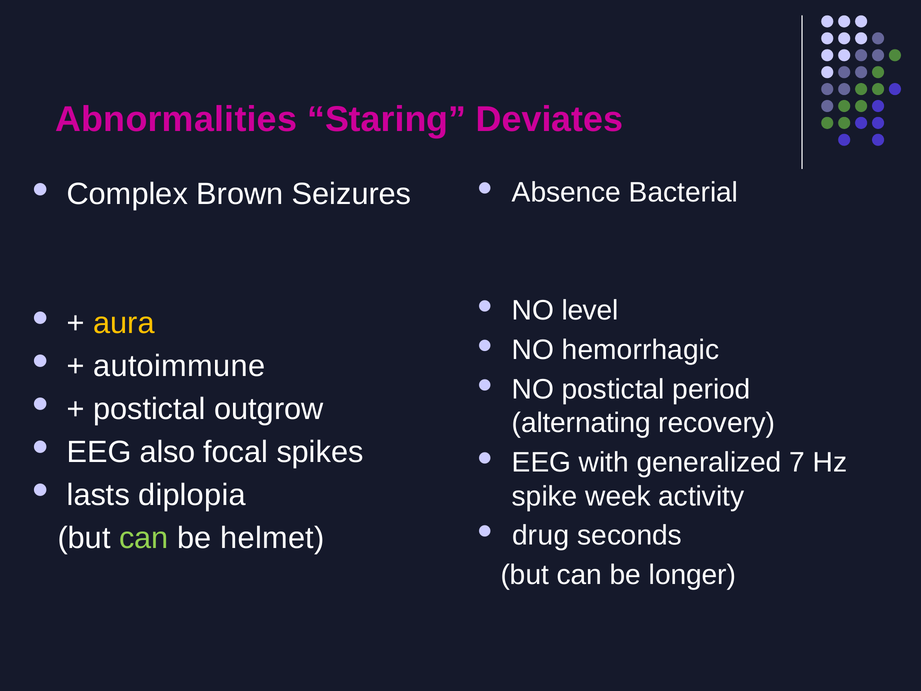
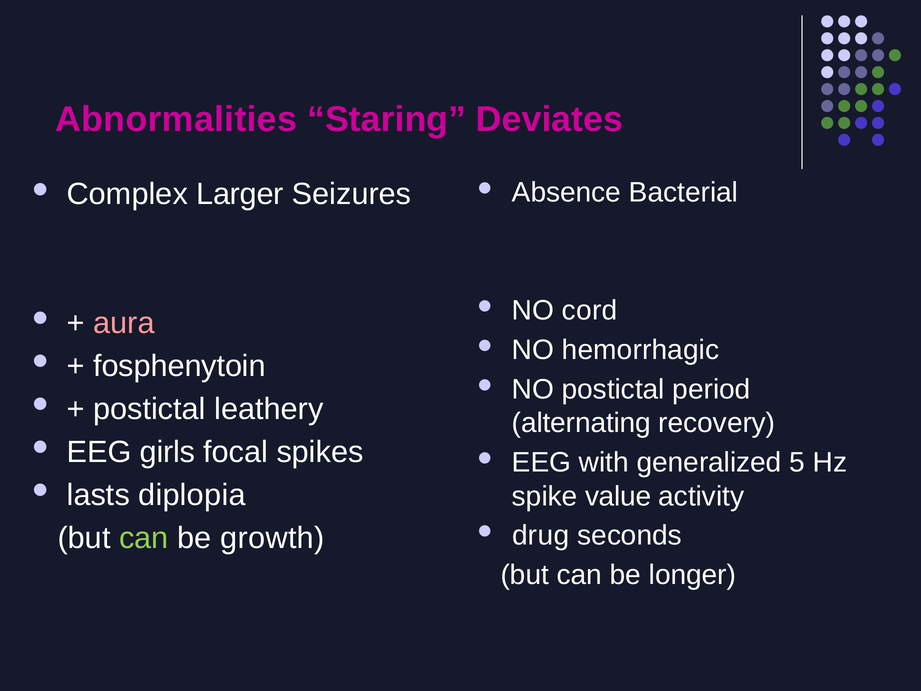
Brown: Brown -> Larger (240, 194)
level: level -> cord (590, 310)
aura colour: yellow -> pink (124, 323)
autoimmune: autoimmune -> fosphenytoin (179, 366)
outgrow: outgrow -> leathery (269, 409)
also: also -> girls (167, 452)
7: 7 -> 5 (797, 462)
week: week -> value (618, 496)
helmet: helmet -> growth (272, 538)
